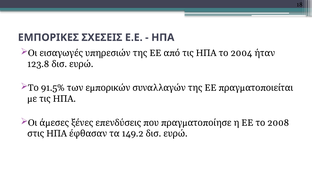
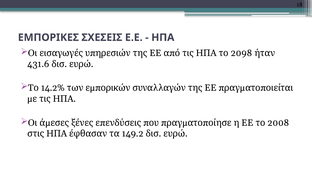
2004: 2004 -> 2098 (241, 53)
123.8: 123.8 -> 431.6 (38, 64)
91.5%: 91.5% -> 14.2% (53, 88)
